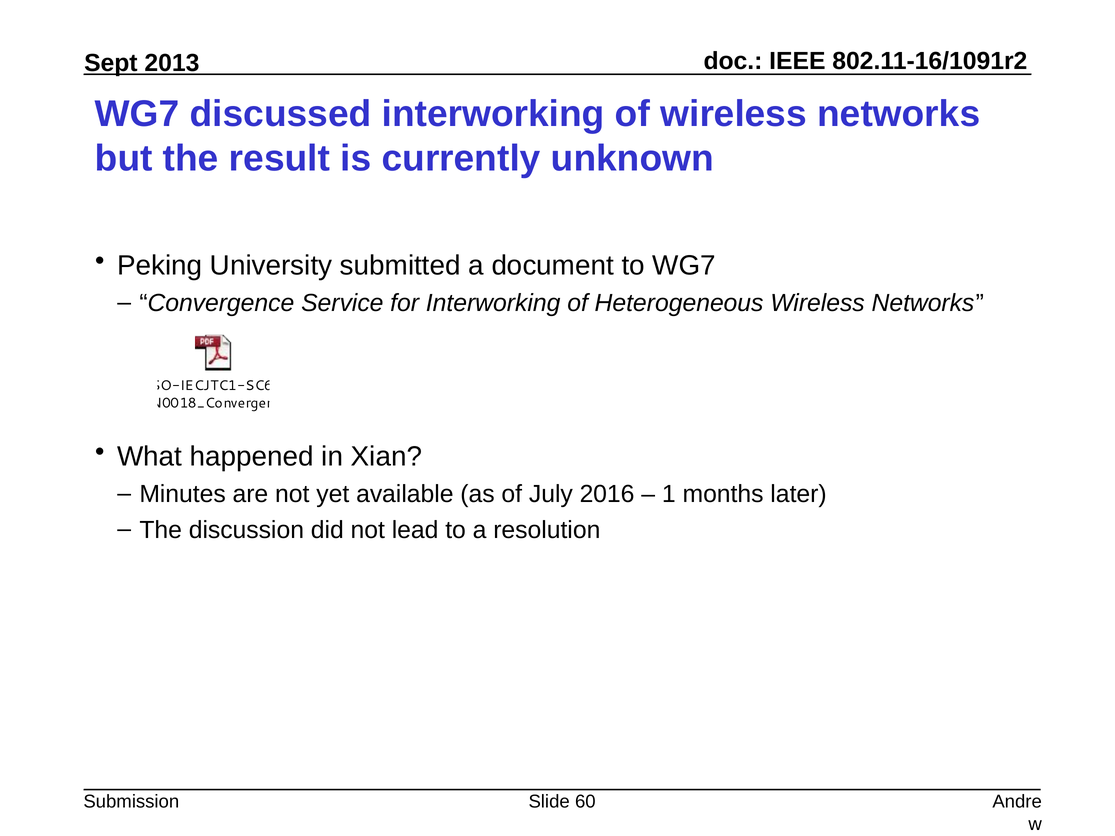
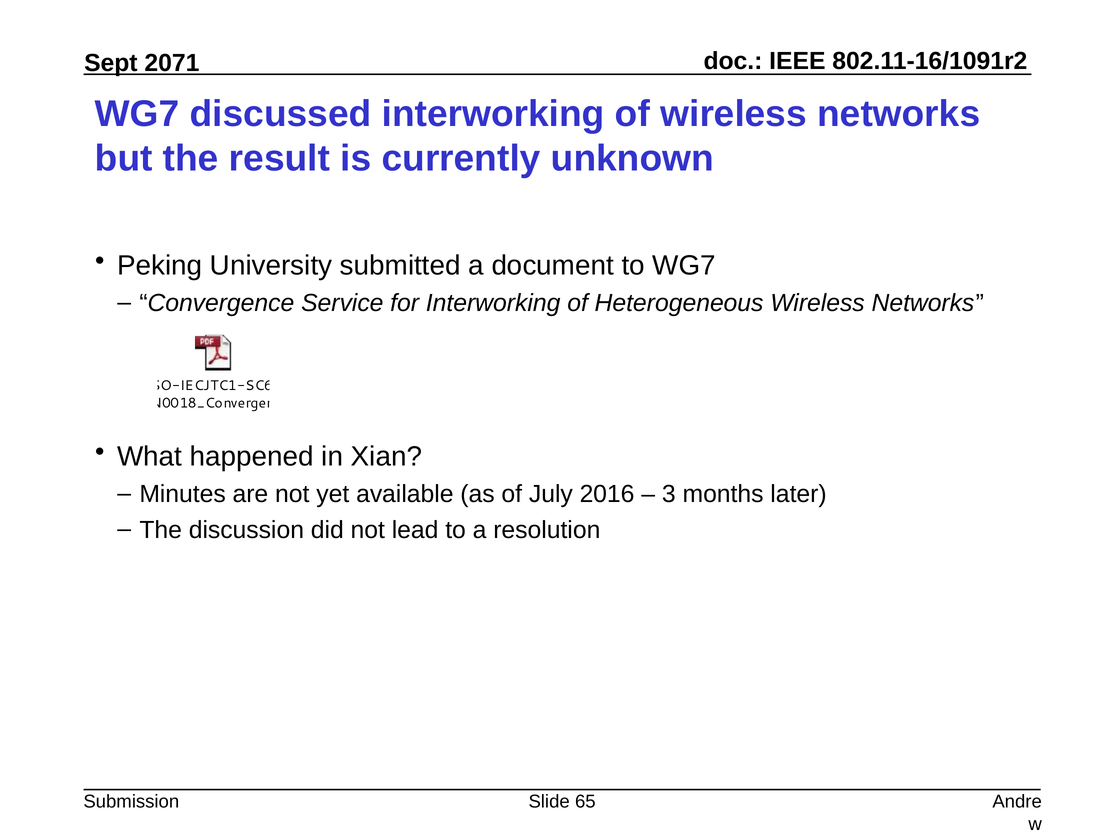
2013: 2013 -> 2071 (172, 63)
1: 1 -> 3 (669, 494)
60: 60 -> 65 (585, 802)
